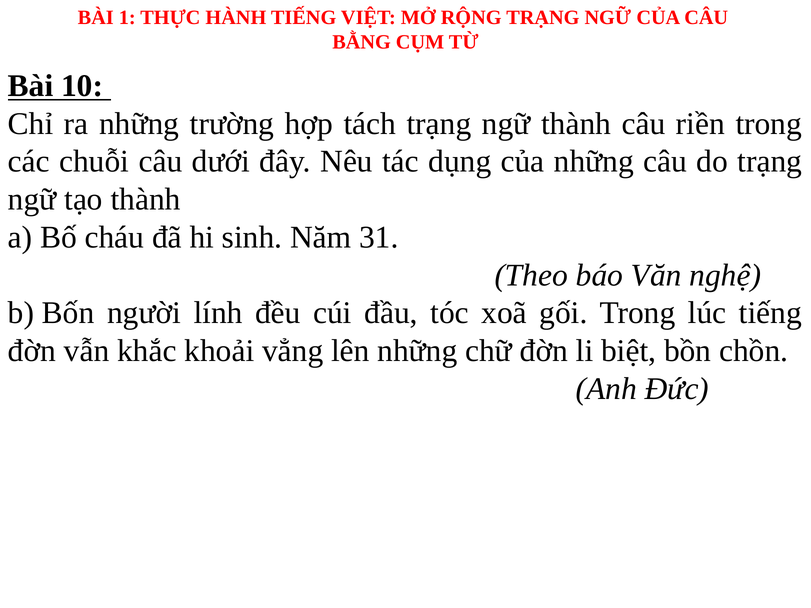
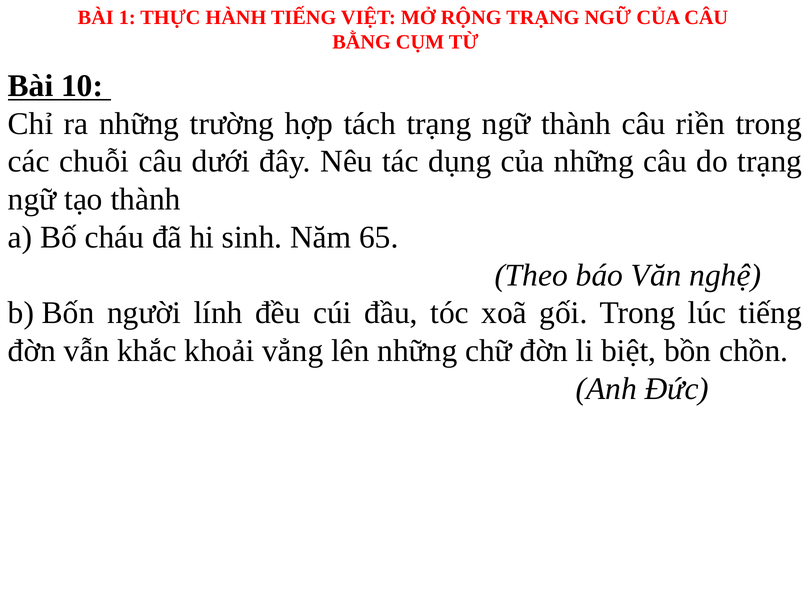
31: 31 -> 65 (379, 237)
